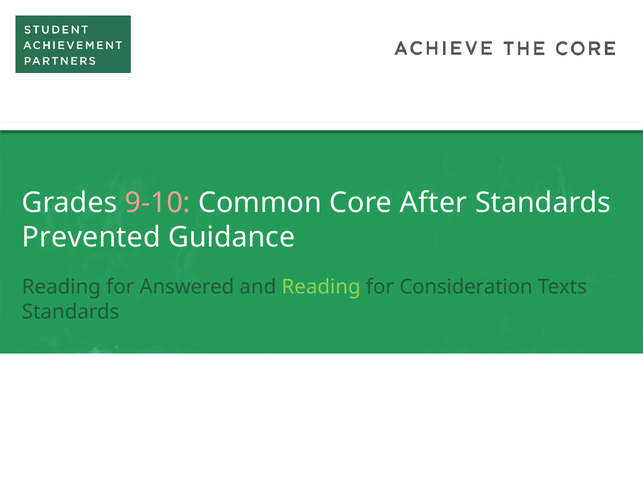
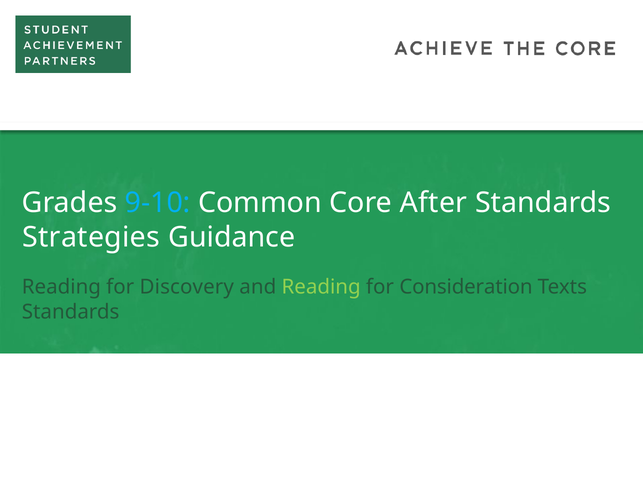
9-10 colour: pink -> light blue (158, 203)
Prevented: Prevented -> Strategies (91, 237)
Answered: Answered -> Discovery (187, 287)
